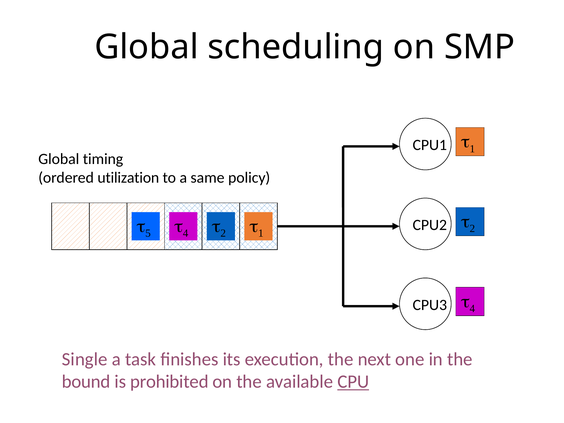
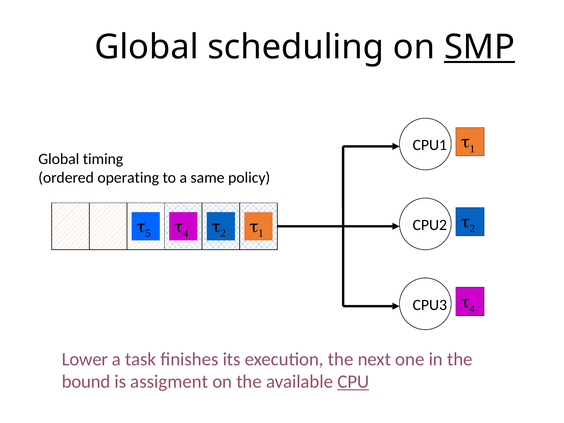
SMP underline: none -> present (480, 47)
utilization: utilization -> operating (128, 178)
Single: Single -> Lower (85, 359)
prohibited: prohibited -> assigment (169, 382)
